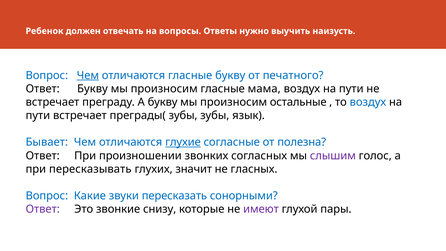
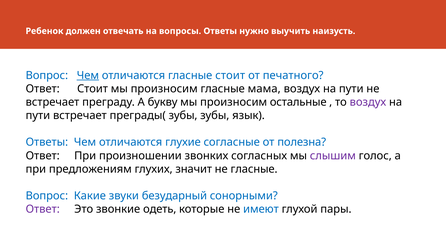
гласные букву: букву -> стоит (230, 75)
Ответ Букву: Букву -> Стоит (93, 89)
воздух colour: blue -> purple (368, 102)
Бывает: Бывает -> Ответы (47, 142)
глухие underline: present -> none (183, 142)
пересказывать: пересказывать -> предложениям (90, 169)
не гласных: гласных -> гласные (254, 169)
пересказать: пересказать -> безударный (174, 196)
снизу: снизу -> одеть (160, 209)
имеют colour: purple -> blue (261, 209)
